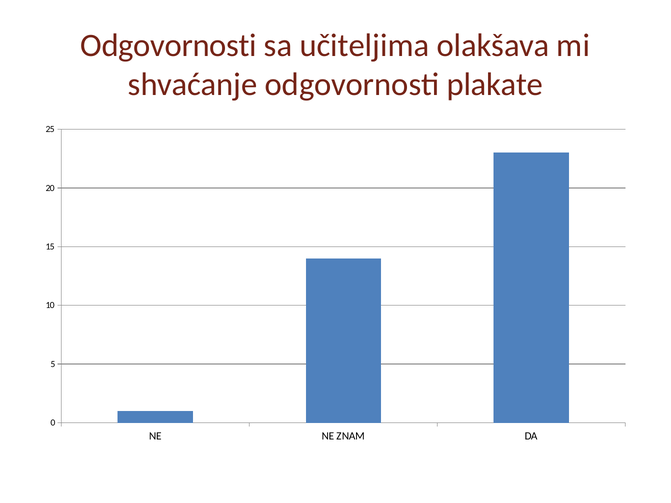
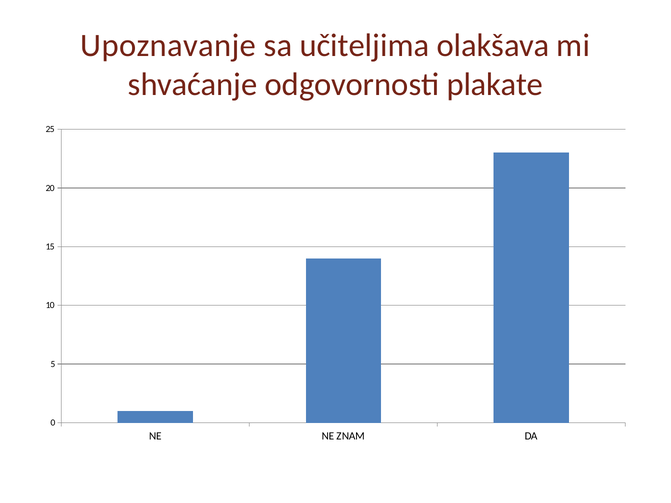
Odgovornosti: Odgovornosti -> Upoznavanje (168, 45)
